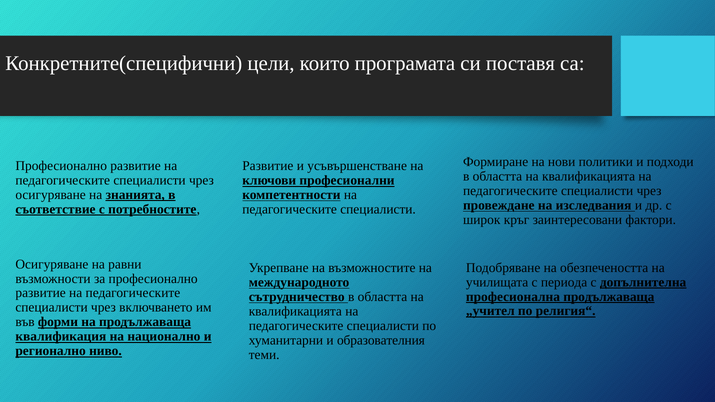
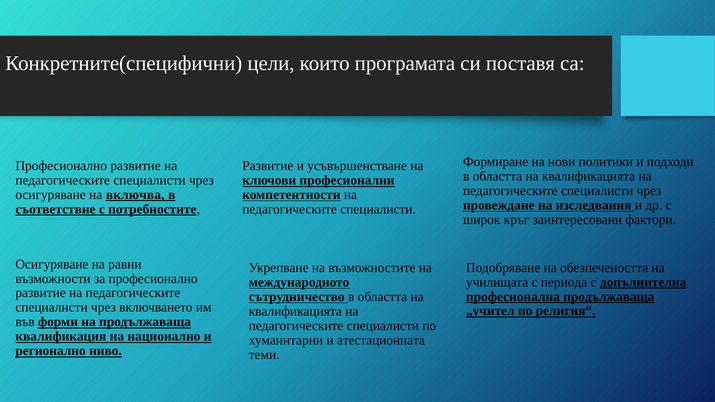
знанията: знанията -> включва (135, 195)
образователния: образователния -> атестационната (381, 340)
